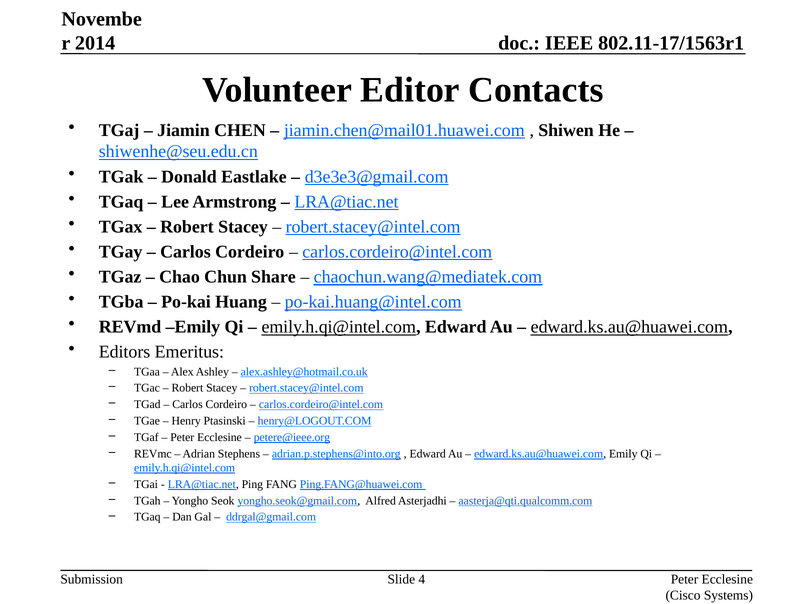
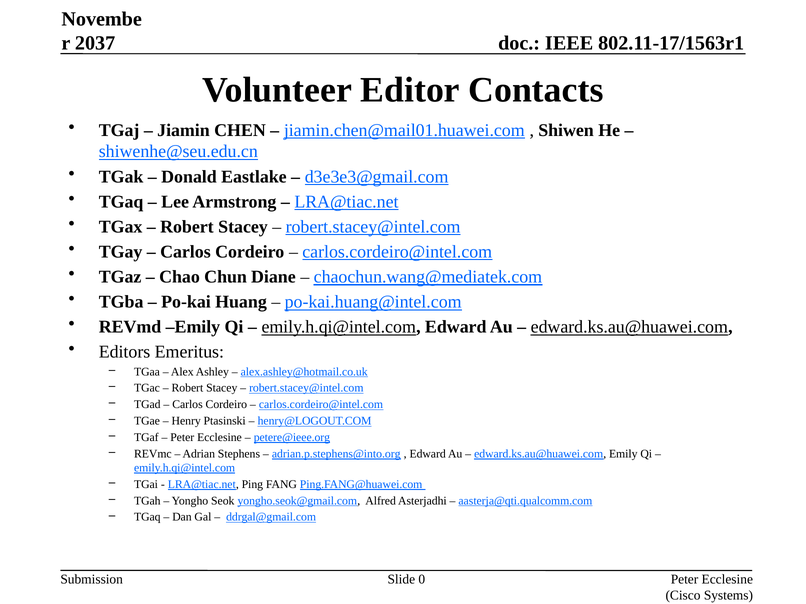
2014: 2014 -> 2037 (95, 43)
Share: Share -> Diane (273, 277)
4: 4 -> 0 (422, 580)
